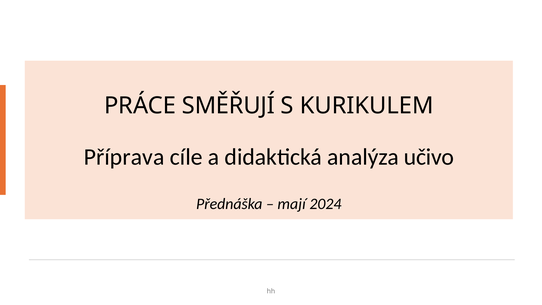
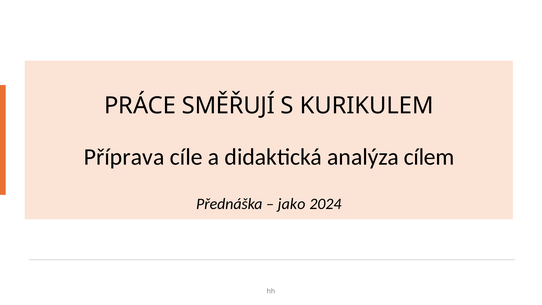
učivo: učivo -> cílem (429, 157)
mají: mají -> jako (292, 204)
